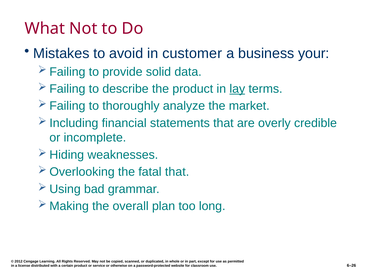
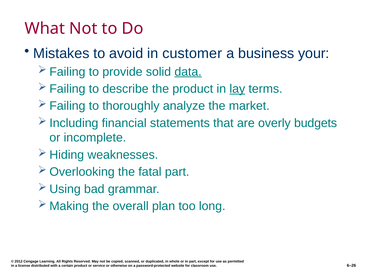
data underline: none -> present (188, 72)
credible: credible -> budgets (316, 123)
fatal that: that -> part (177, 172)
